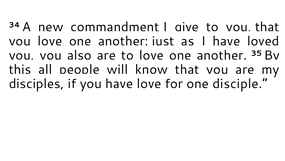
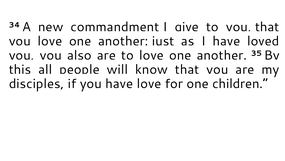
disciple: disciple -> children (240, 83)
